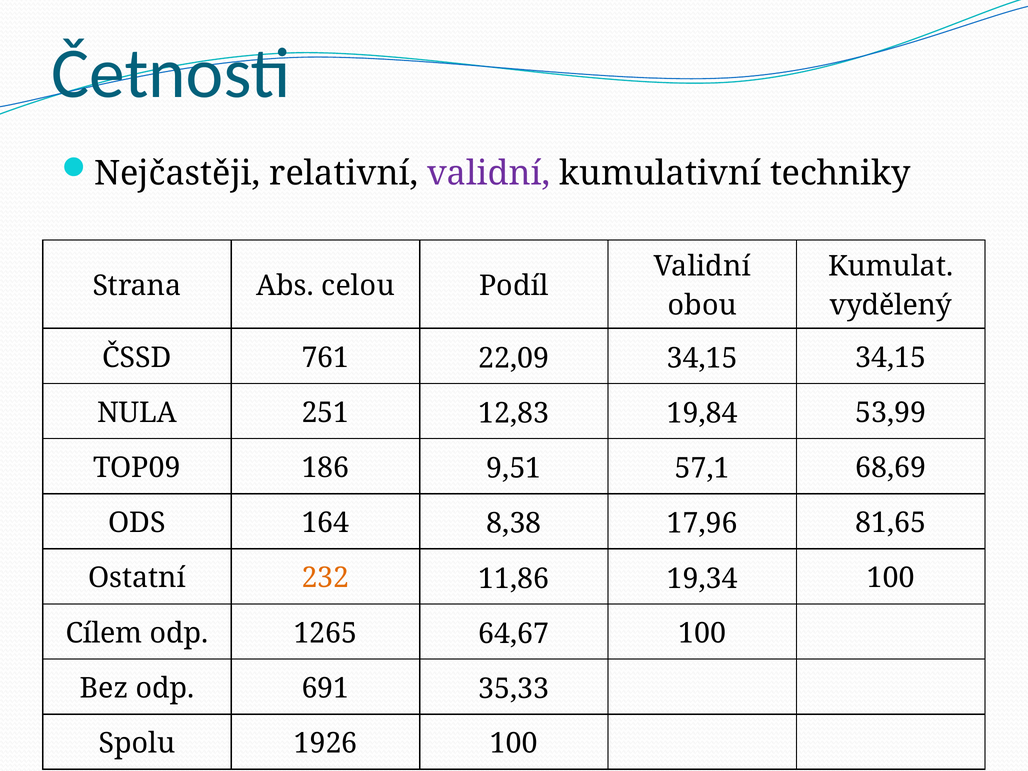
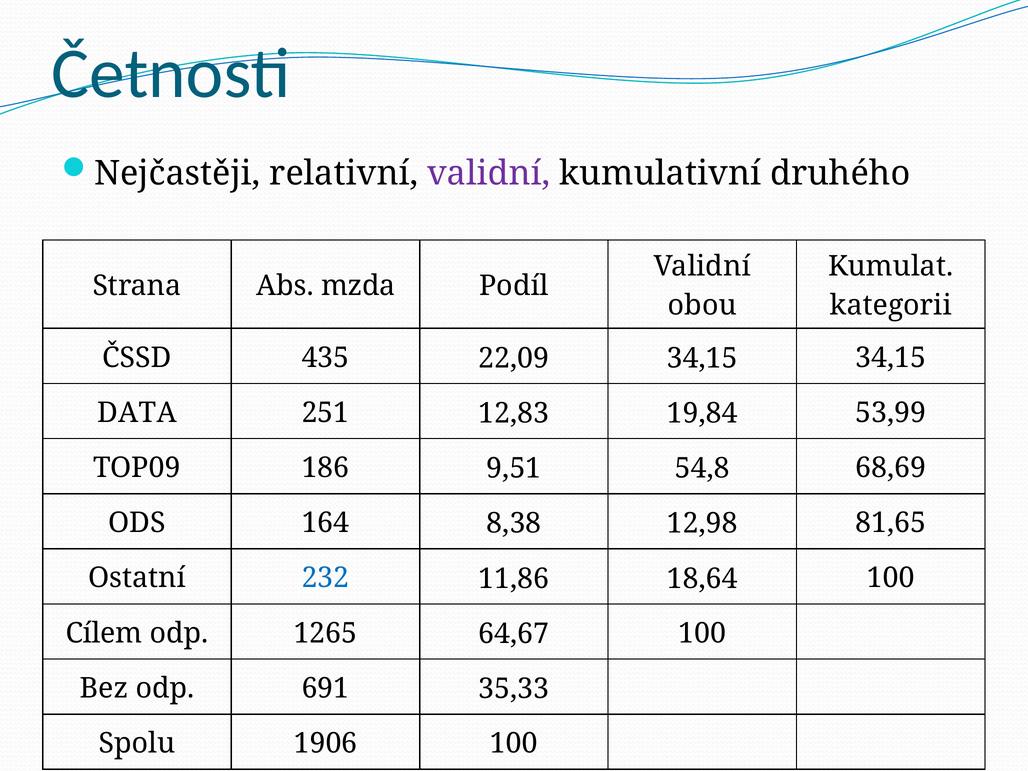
techniky: techniky -> druhého (840, 174)
celou: celou -> mzda (358, 286)
vydělený: vydělený -> kategorii (891, 305)
761: 761 -> 435 (325, 358)
NULA: NULA -> DATA (137, 413)
57,1: 57,1 -> 54,8 (702, 468)
17,96: 17,96 -> 12,98 (702, 523)
232 colour: orange -> blue (325, 578)
19,34: 19,34 -> 18,64 (702, 579)
1926: 1926 -> 1906 (326, 743)
